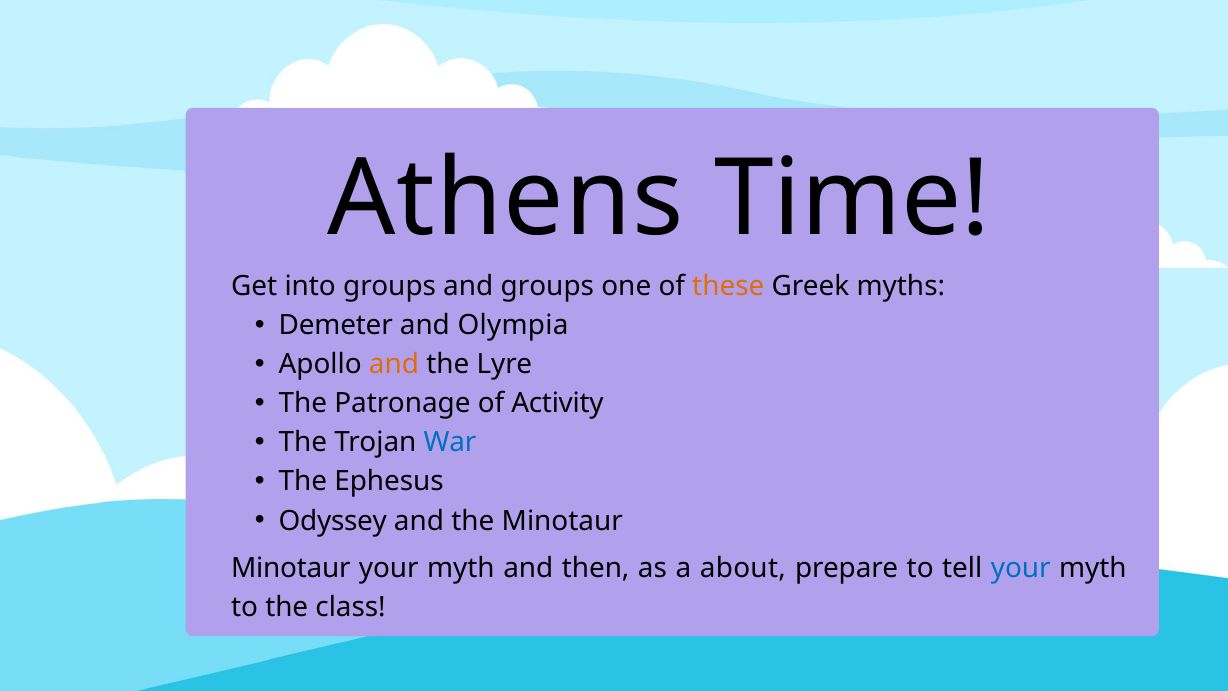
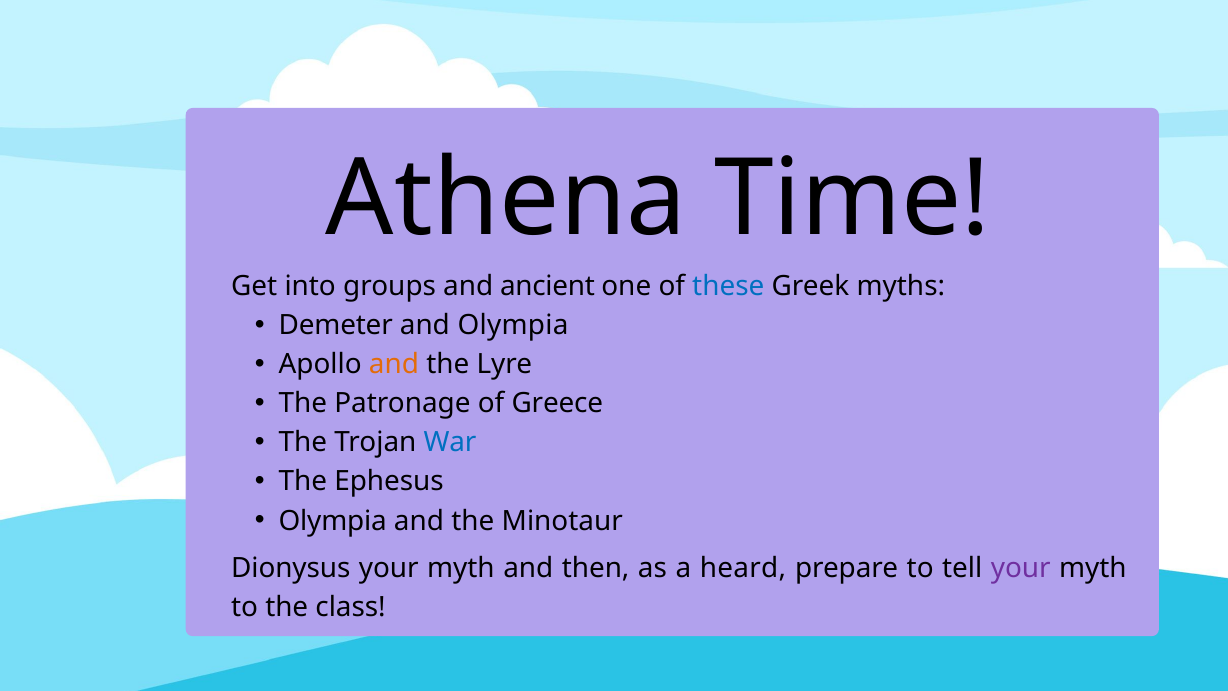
Athens: Athens -> Athena (506, 200)
and groups: groups -> ancient (547, 286)
these colour: orange -> blue (728, 286)
Activity: Activity -> Greece (557, 404)
Odyssey: Odyssey -> Olympia (333, 521)
Minotaur: Minotaur -> Dionysus (291, 568)
about: about -> heard (743, 568)
your colour: blue -> purple (1021, 568)
